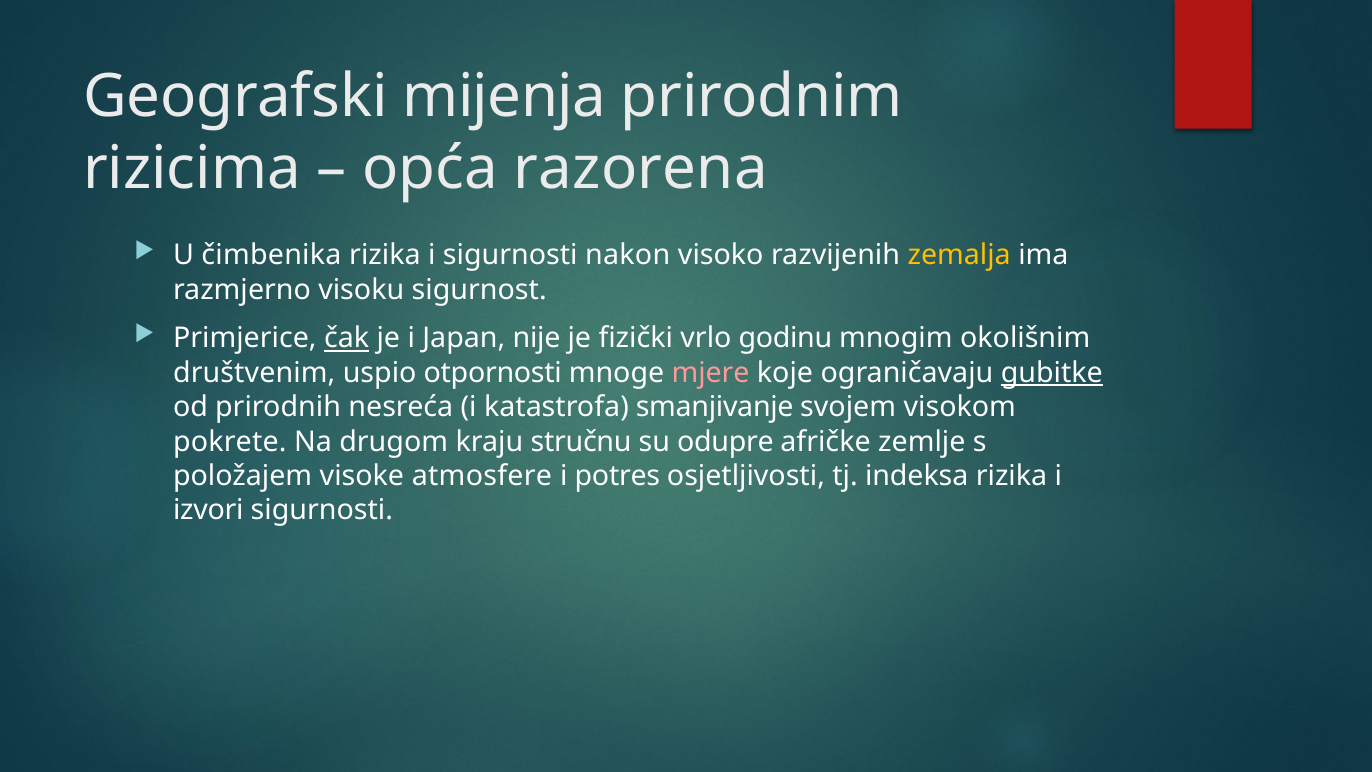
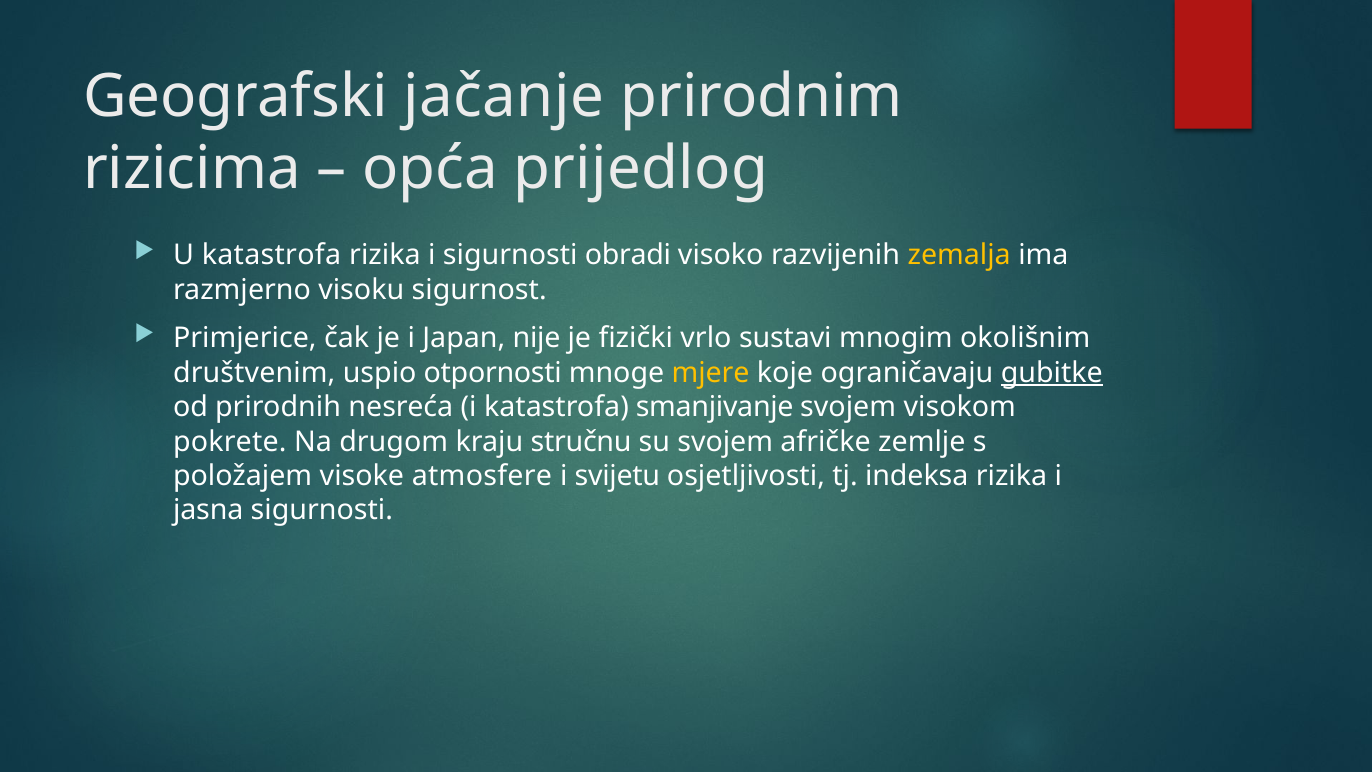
mijenja: mijenja -> jačanje (504, 96)
razorena: razorena -> prijedlog (641, 168)
U čimbenika: čimbenika -> katastrofa (271, 255)
nakon: nakon -> obradi (628, 255)
čak underline: present -> none (347, 338)
godinu: godinu -> sustavi (785, 338)
mjere colour: pink -> yellow (711, 373)
su odupre: odupre -> svojem (725, 441)
potres: potres -> svijetu (617, 476)
izvori: izvori -> jasna (208, 510)
